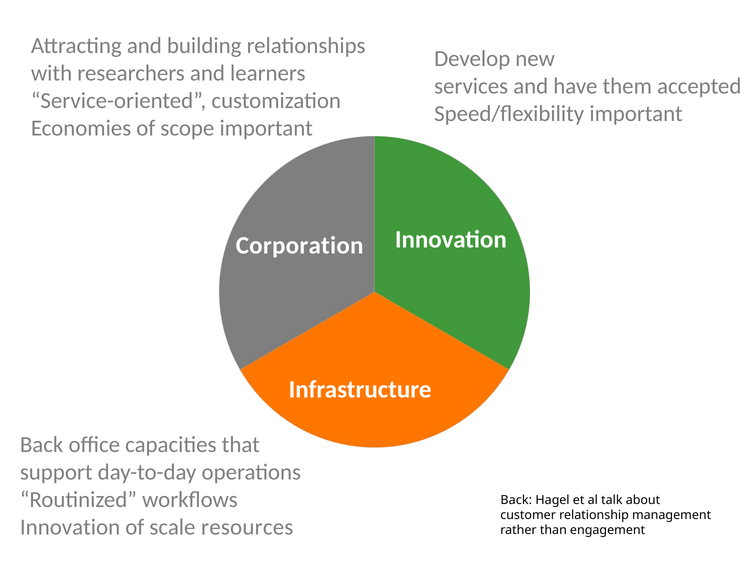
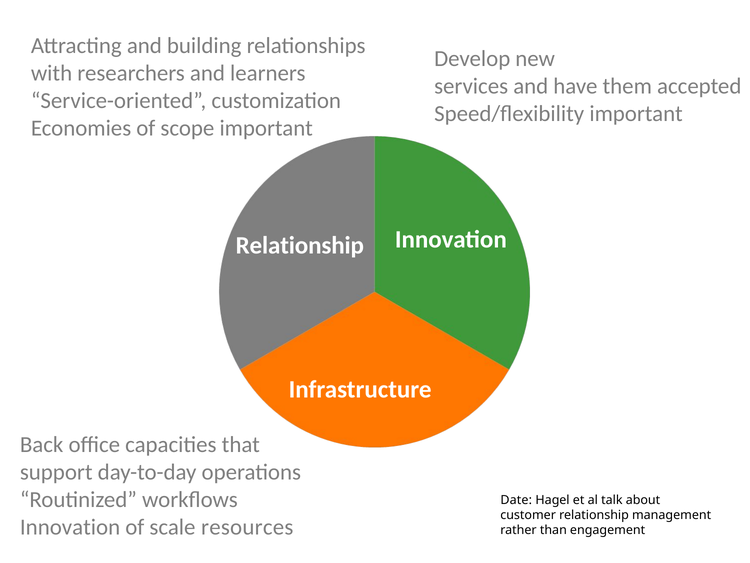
Corporation: Corporation -> Relationship (300, 245)
Back: Back -> Date (516, 500)
